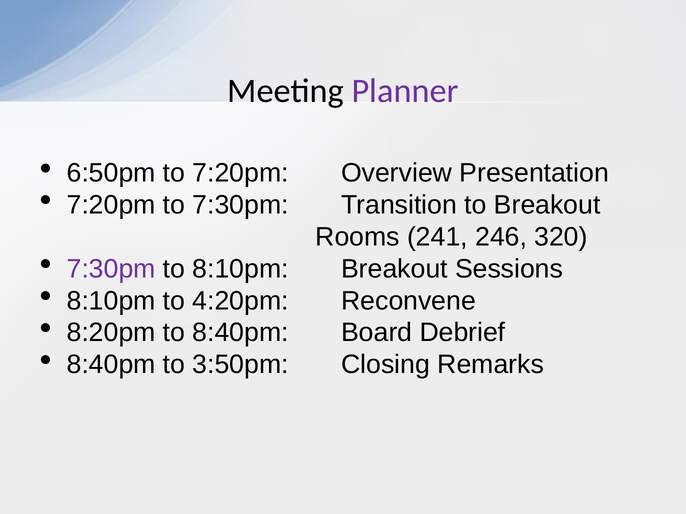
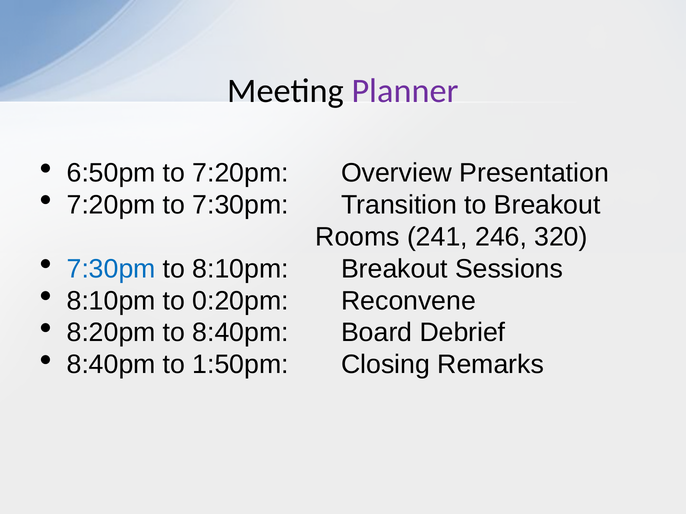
7:30pm colour: purple -> blue (111, 269)
4:20pm: 4:20pm -> 0:20pm (241, 301)
3:50pm: 3:50pm -> 1:50pm (241, 365)
